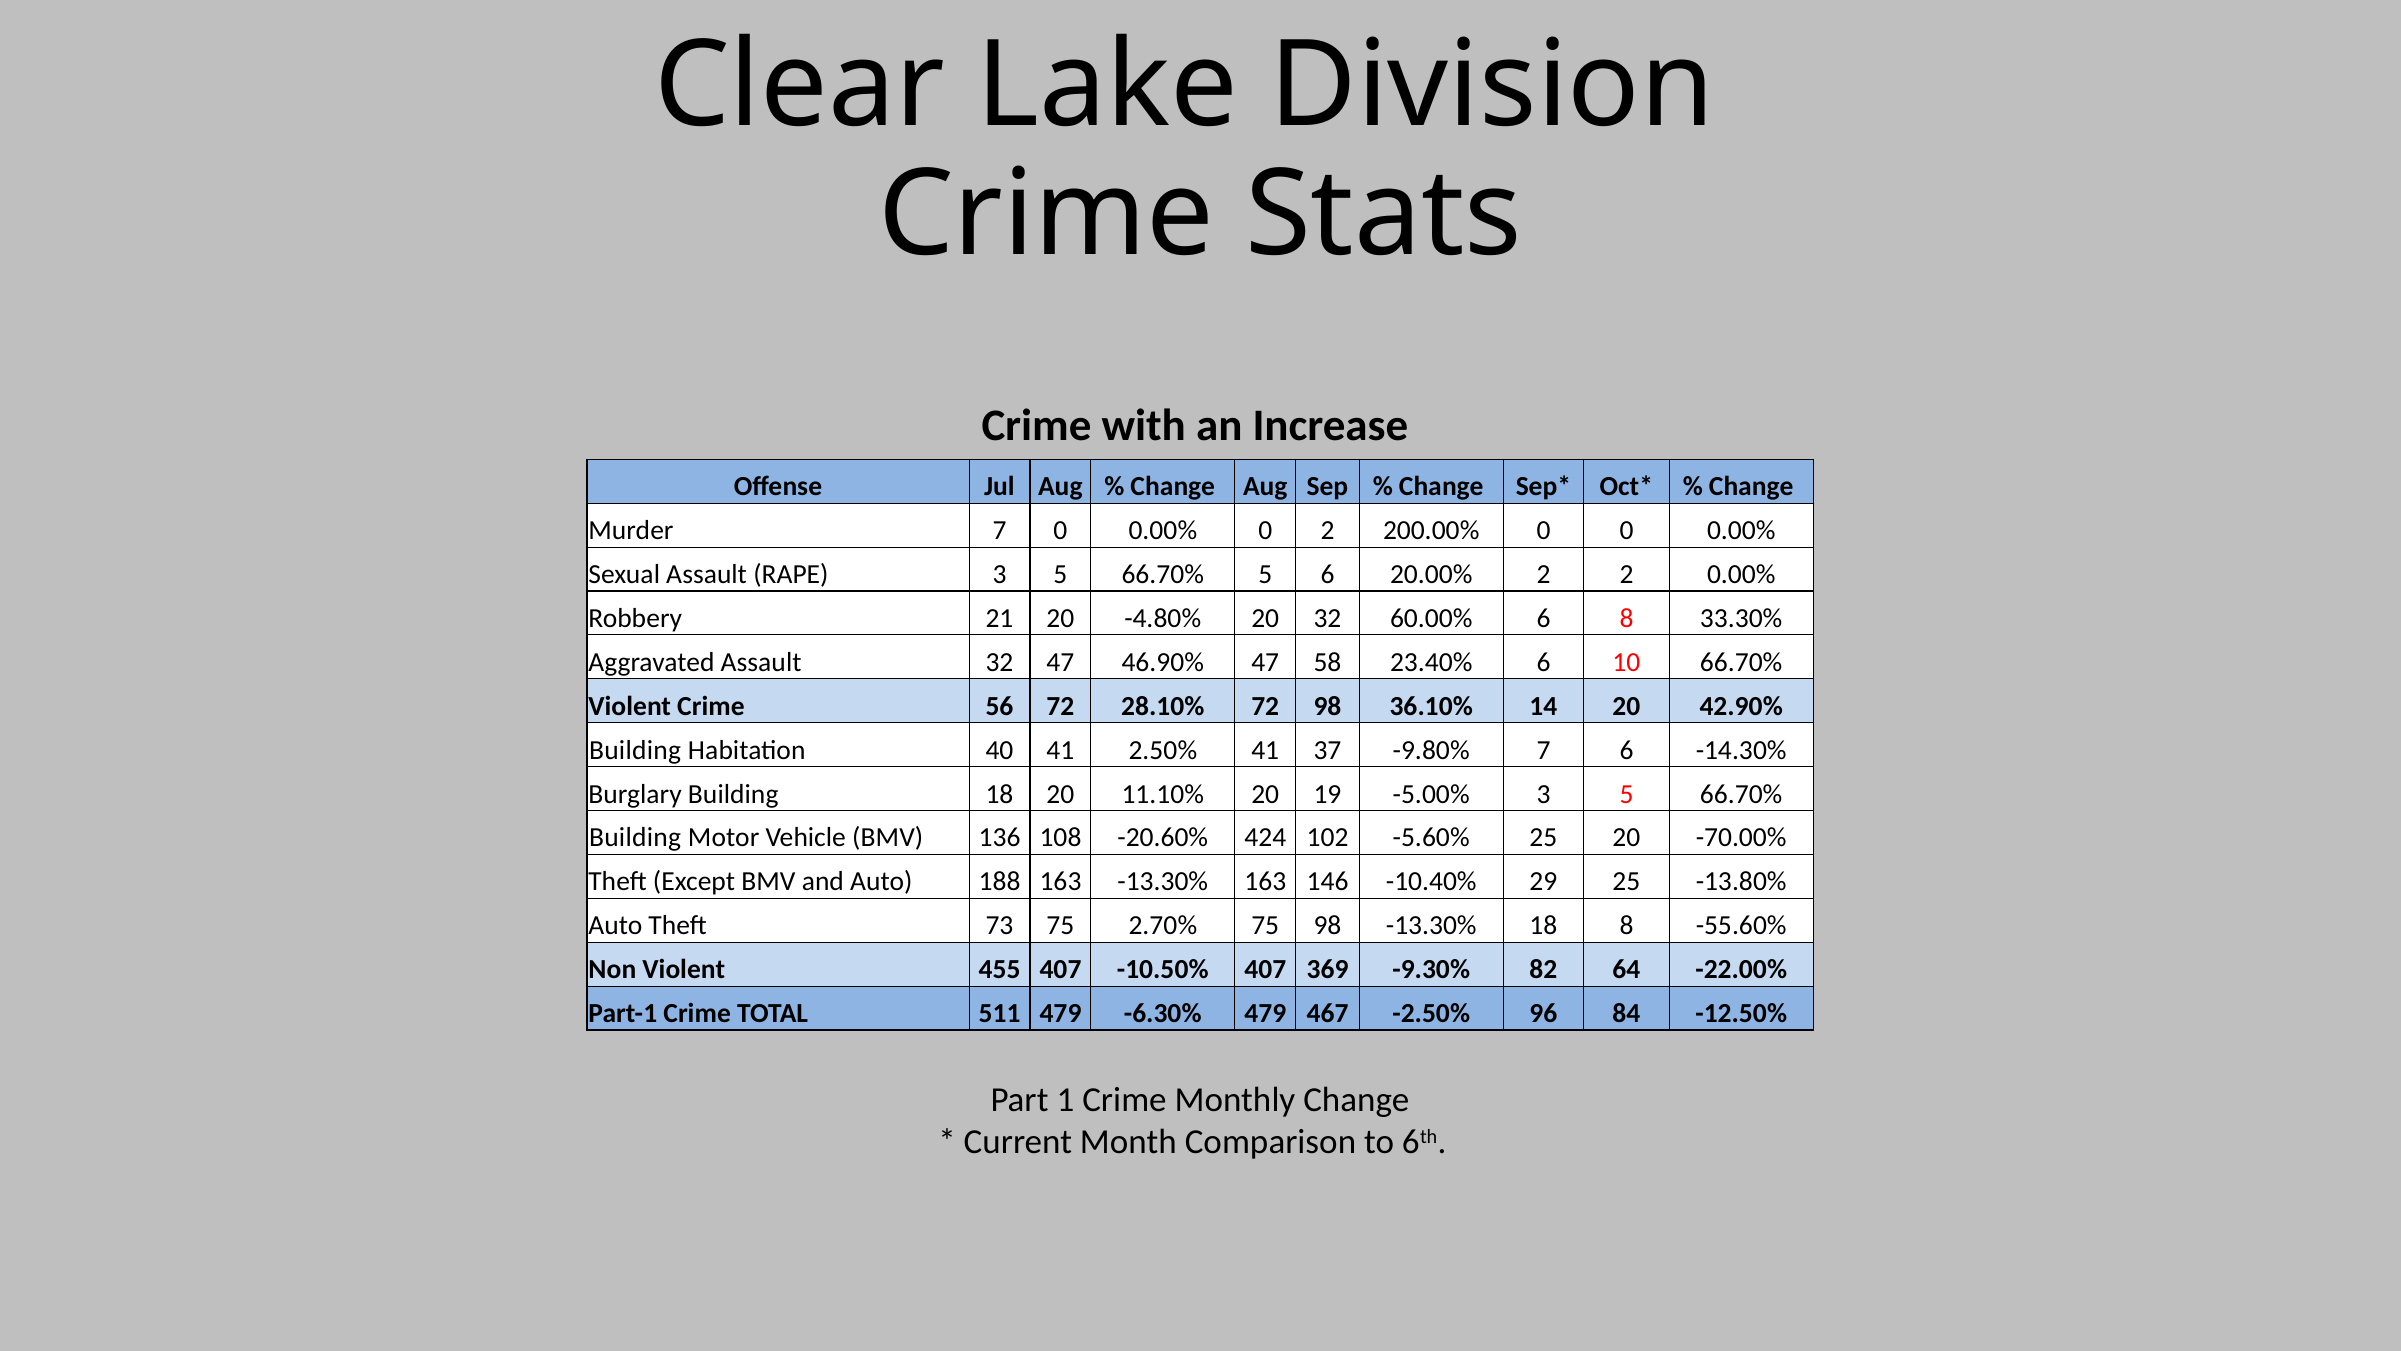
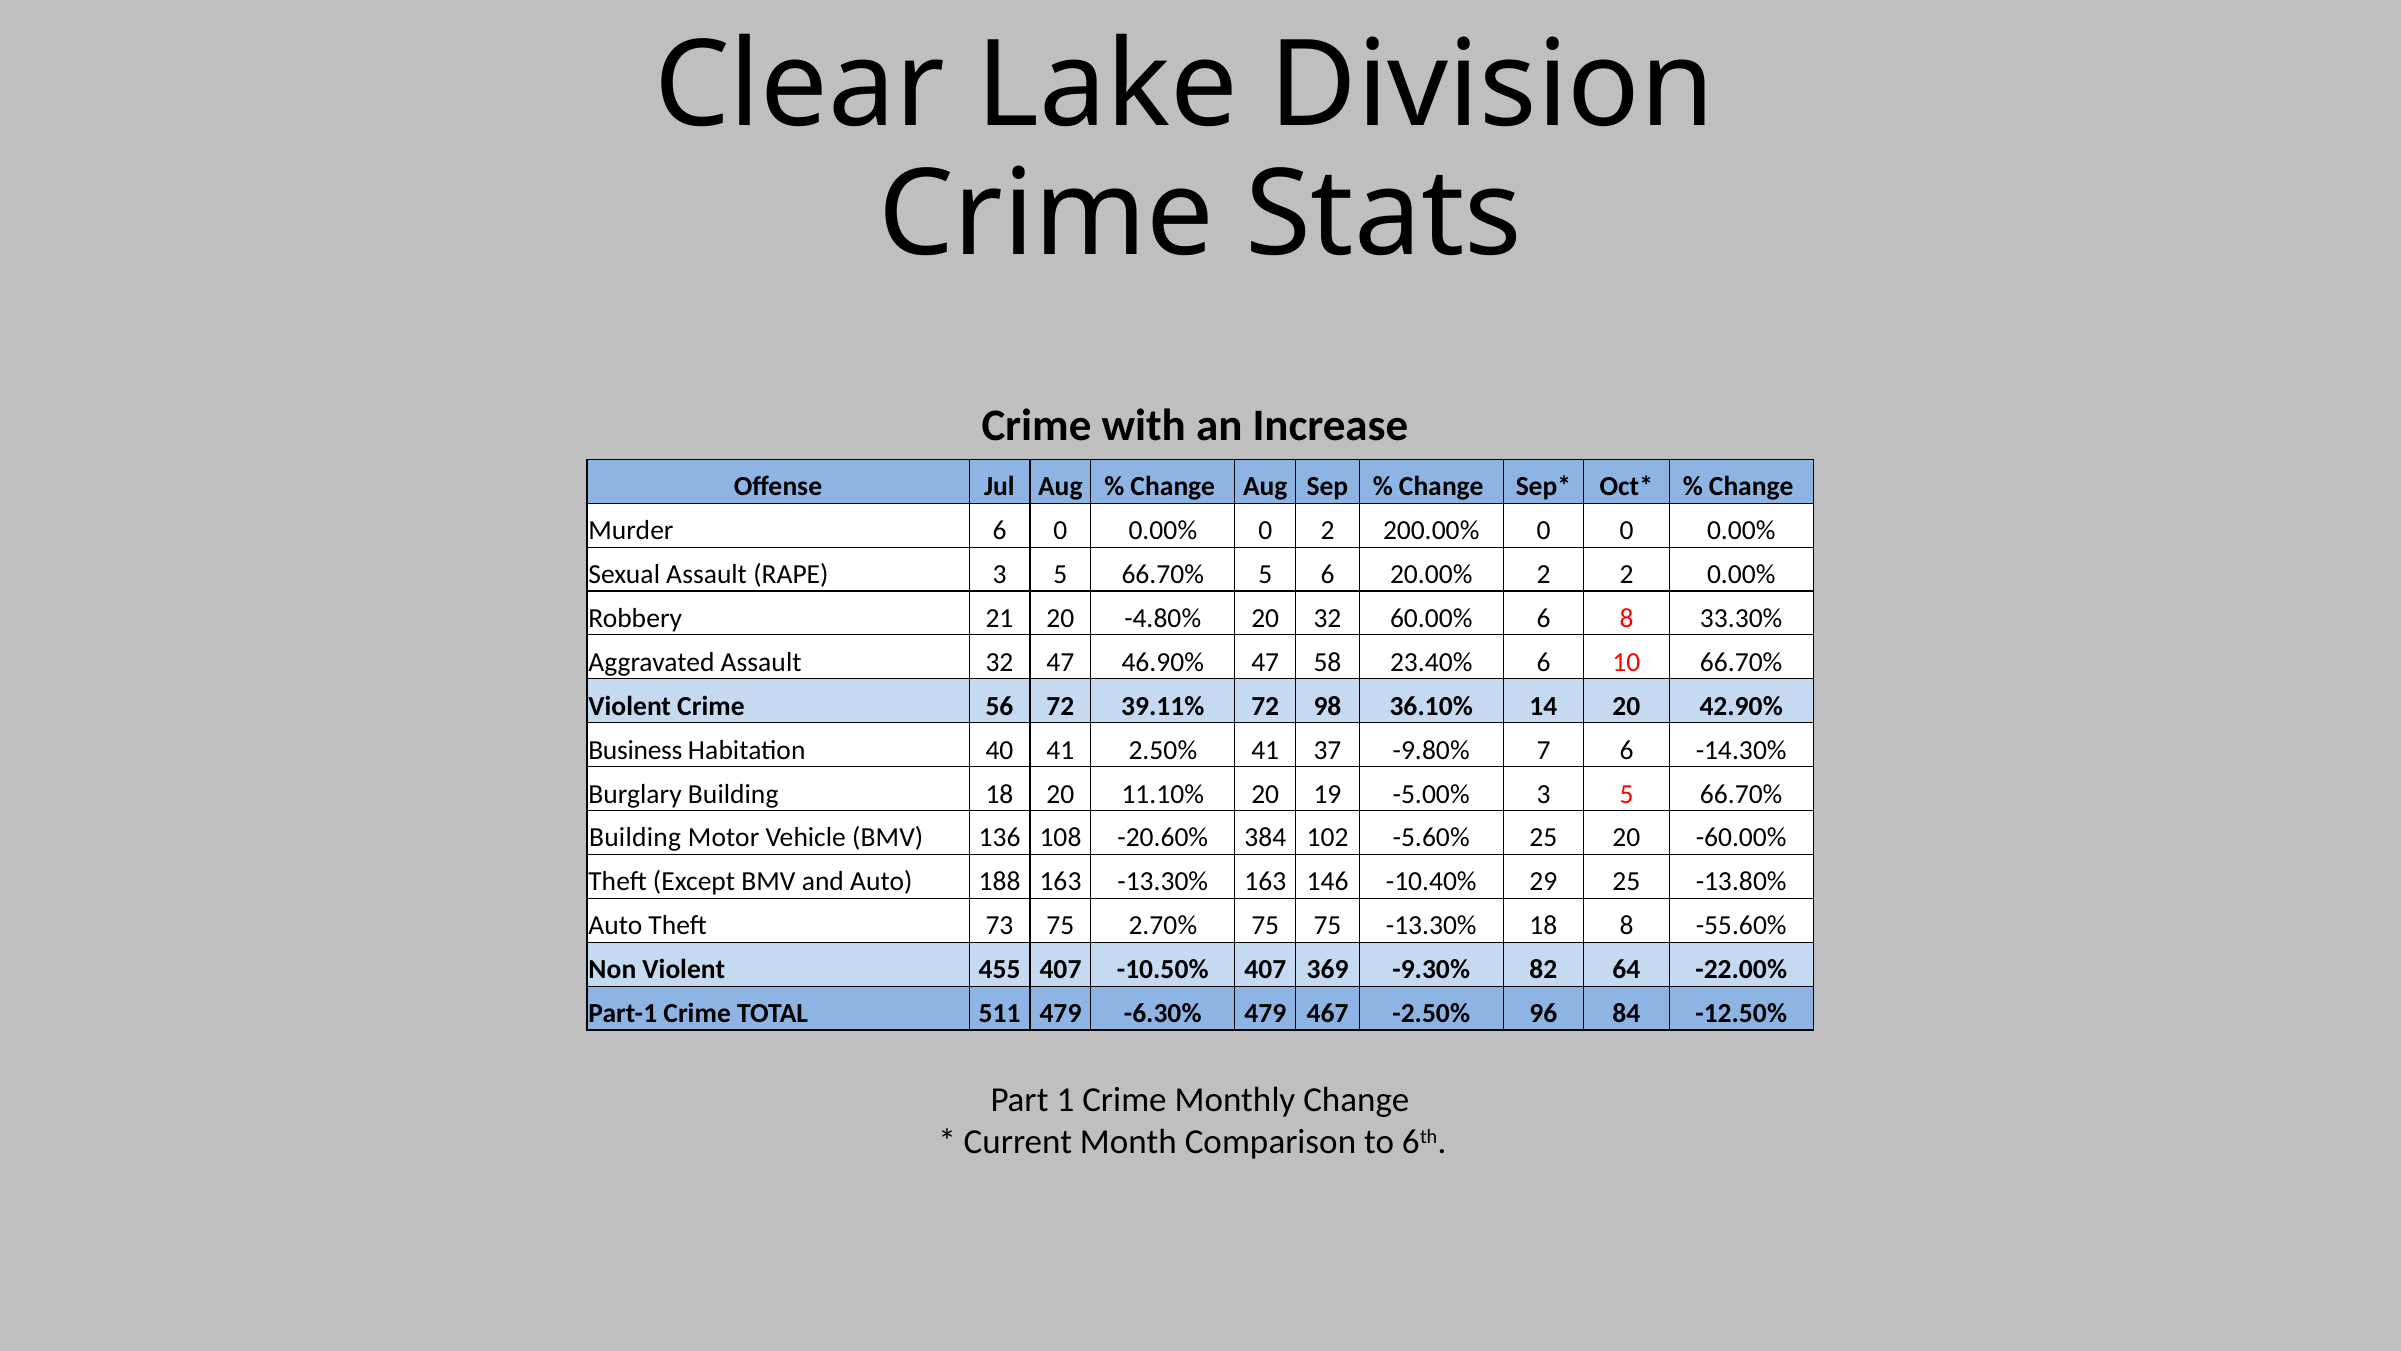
Murder 7: 7 -> 6 (1000, 530)
28.10%: 28.10% -> 39.11% (1163, 706)
Building: Building -> Business (635, 750)
424: 424 -> 384 (1265, 838)
-70.00%: -70.00% -> -60.00% (1741, 838)
75 98: 98 -> 75 (1327, 925)
